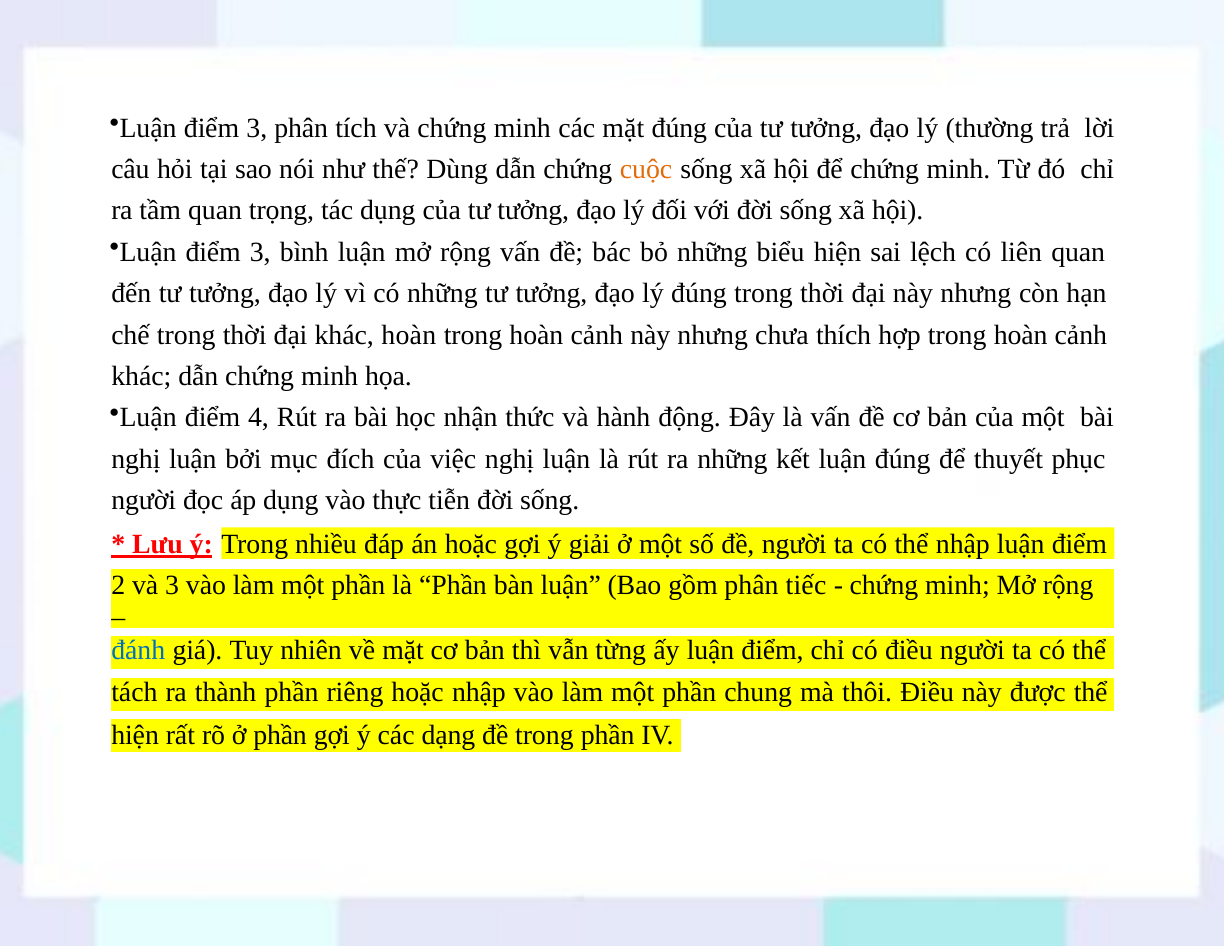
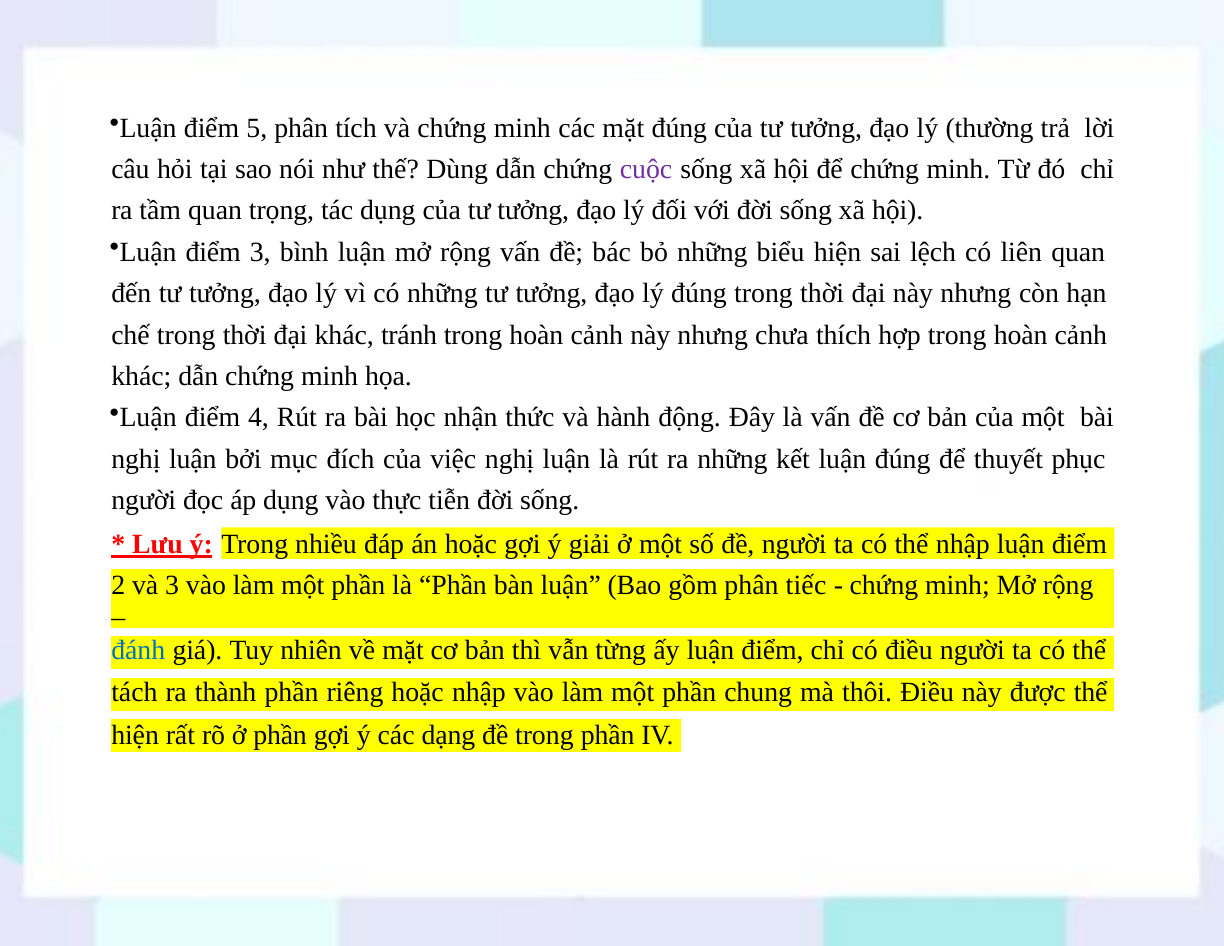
3: 3 -> 5 (257, 128)
cuộc colour: orange -> purple (646, 169)
khác hoàn: hoàn -> tránh (409, 335)
